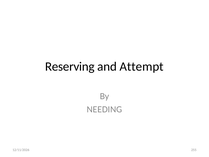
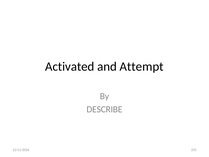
Reserving: Reserving -> Activated (70, 66)
NEEDING: NEEDING -> DESCRIBE (105, 109)
